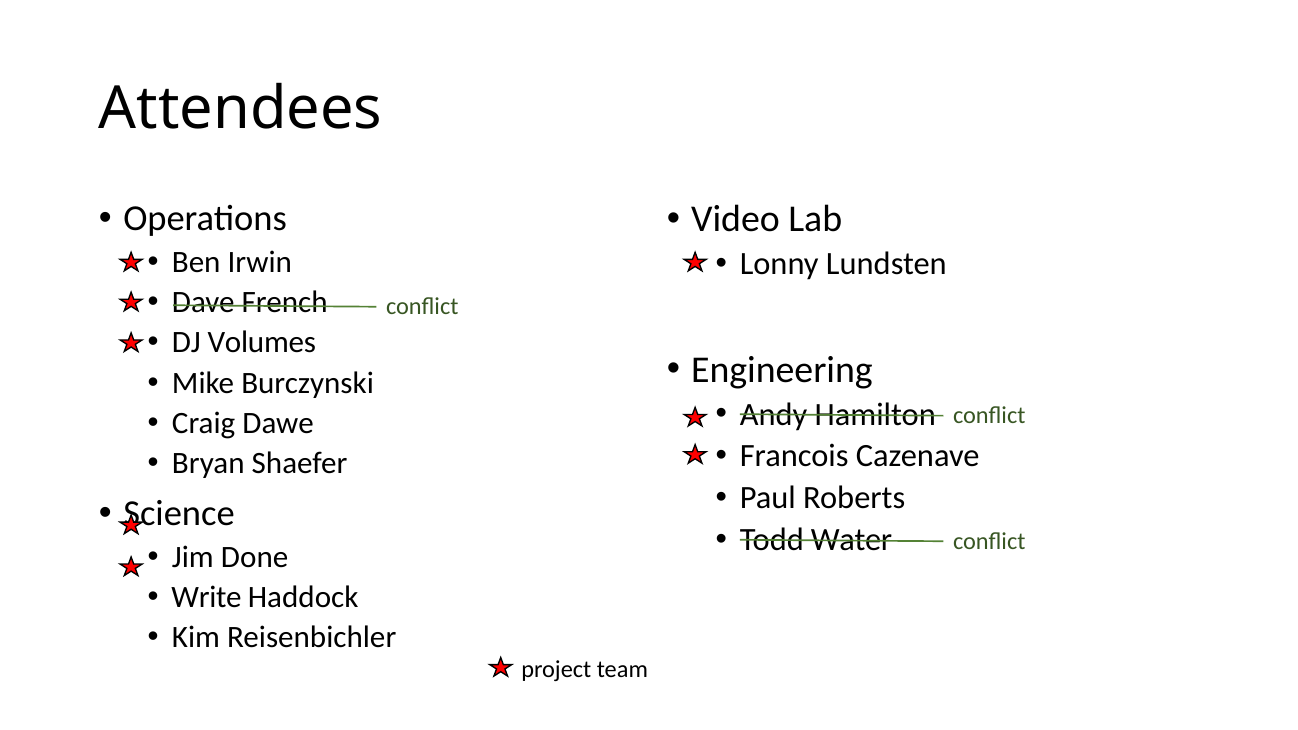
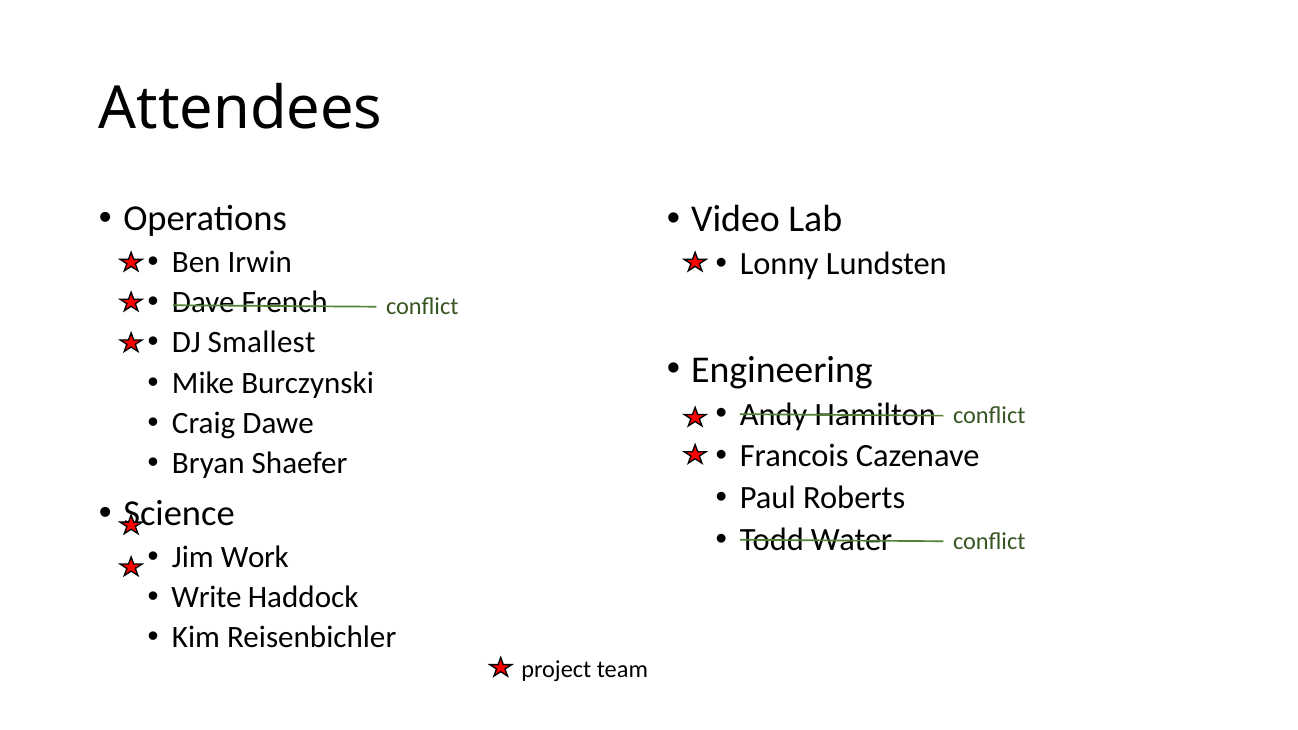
Volumes: Volumes -> Smallest (262, 343)
Done: Done -> Work (255, 557)
